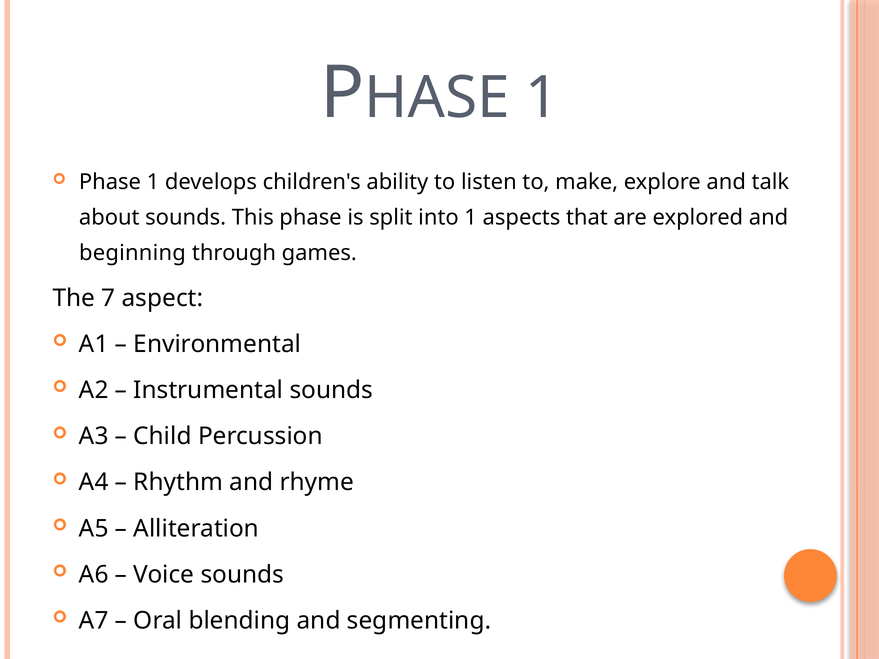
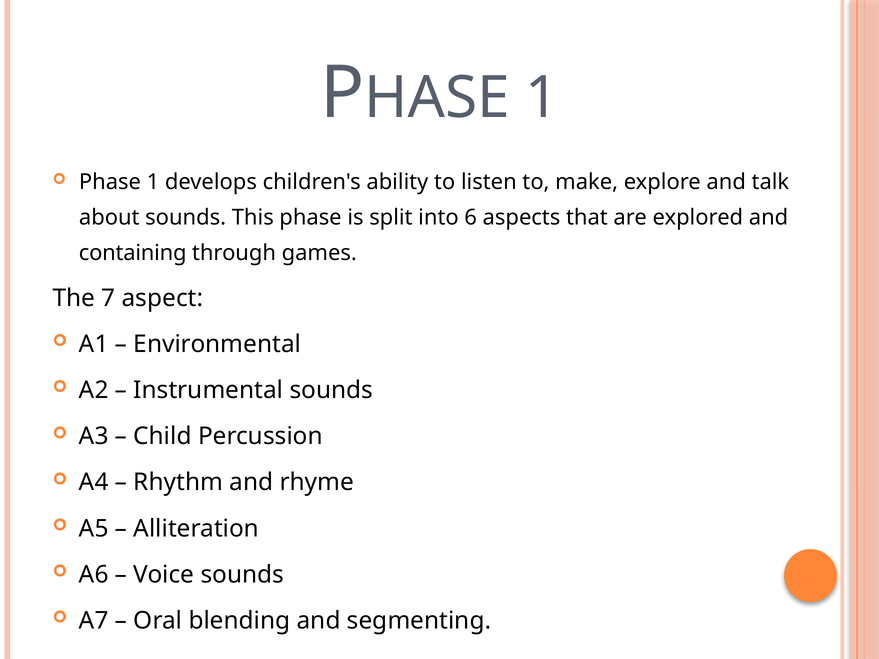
into 1: 1 -> 6 (471, 218)
beginning: beginning -> containing (133, 253)
